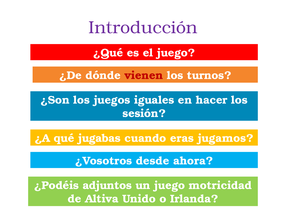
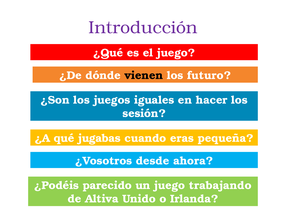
vienen colour: red -> black (144, 76)
turnos: turnos -> futuro (209, 76)
jugamos: jugamos -> pequeña (226, 139)
adjuntos: adjuntos -> parecido (107, 186)
motricidad: motricidad -> trabajando (220, 186)
